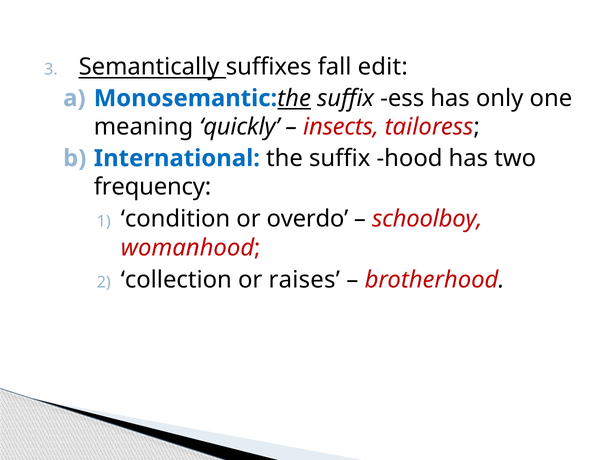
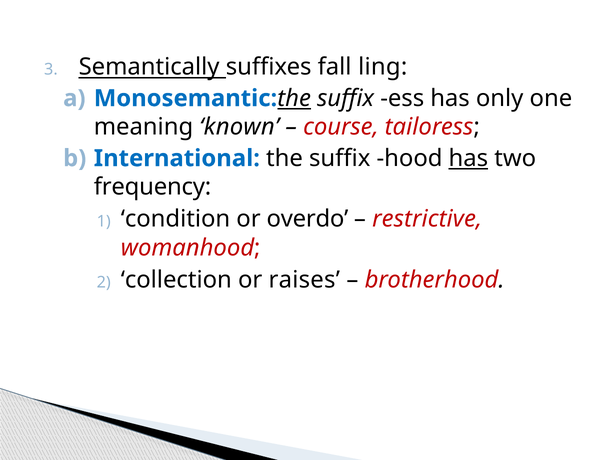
edit: edit -> ling (383, 67)
quickly: quickly -> known (239, 127)
insects: insects -> course (341, 127)
has underline: none -> present (468, 159)
schoolboy: schoolboy -> restrictive (427, 219)
